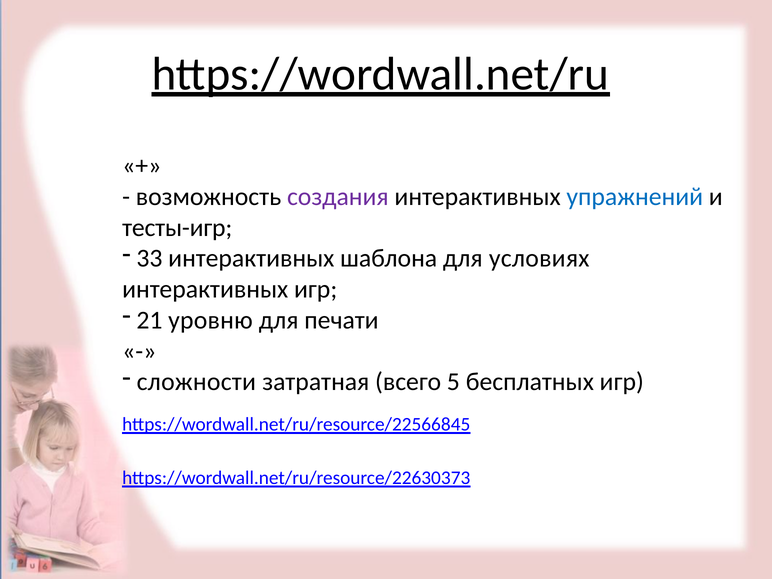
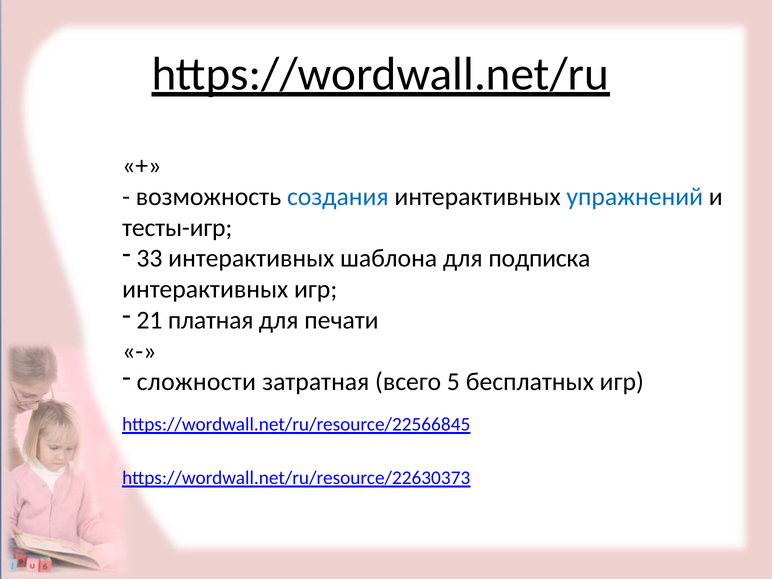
создания colour: purple -> blue (338, 197)
условиях: условиях -> подписка (539, 258)
уровню: уровню -> платная (211, 320)
